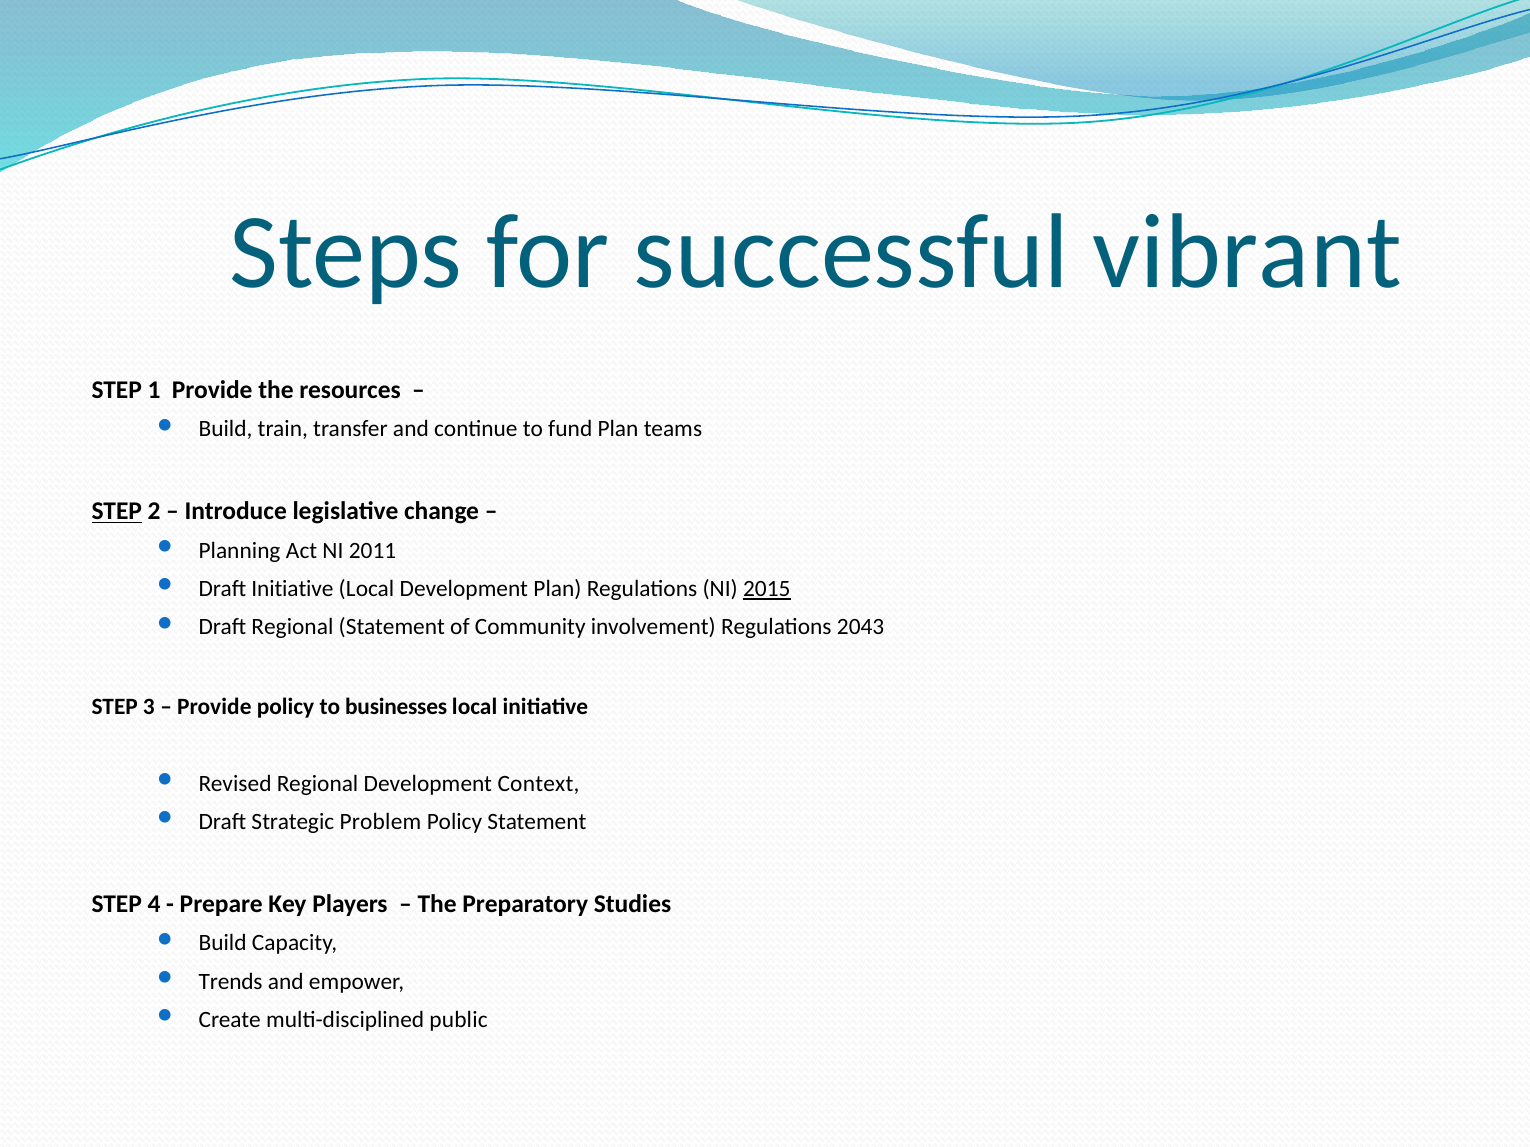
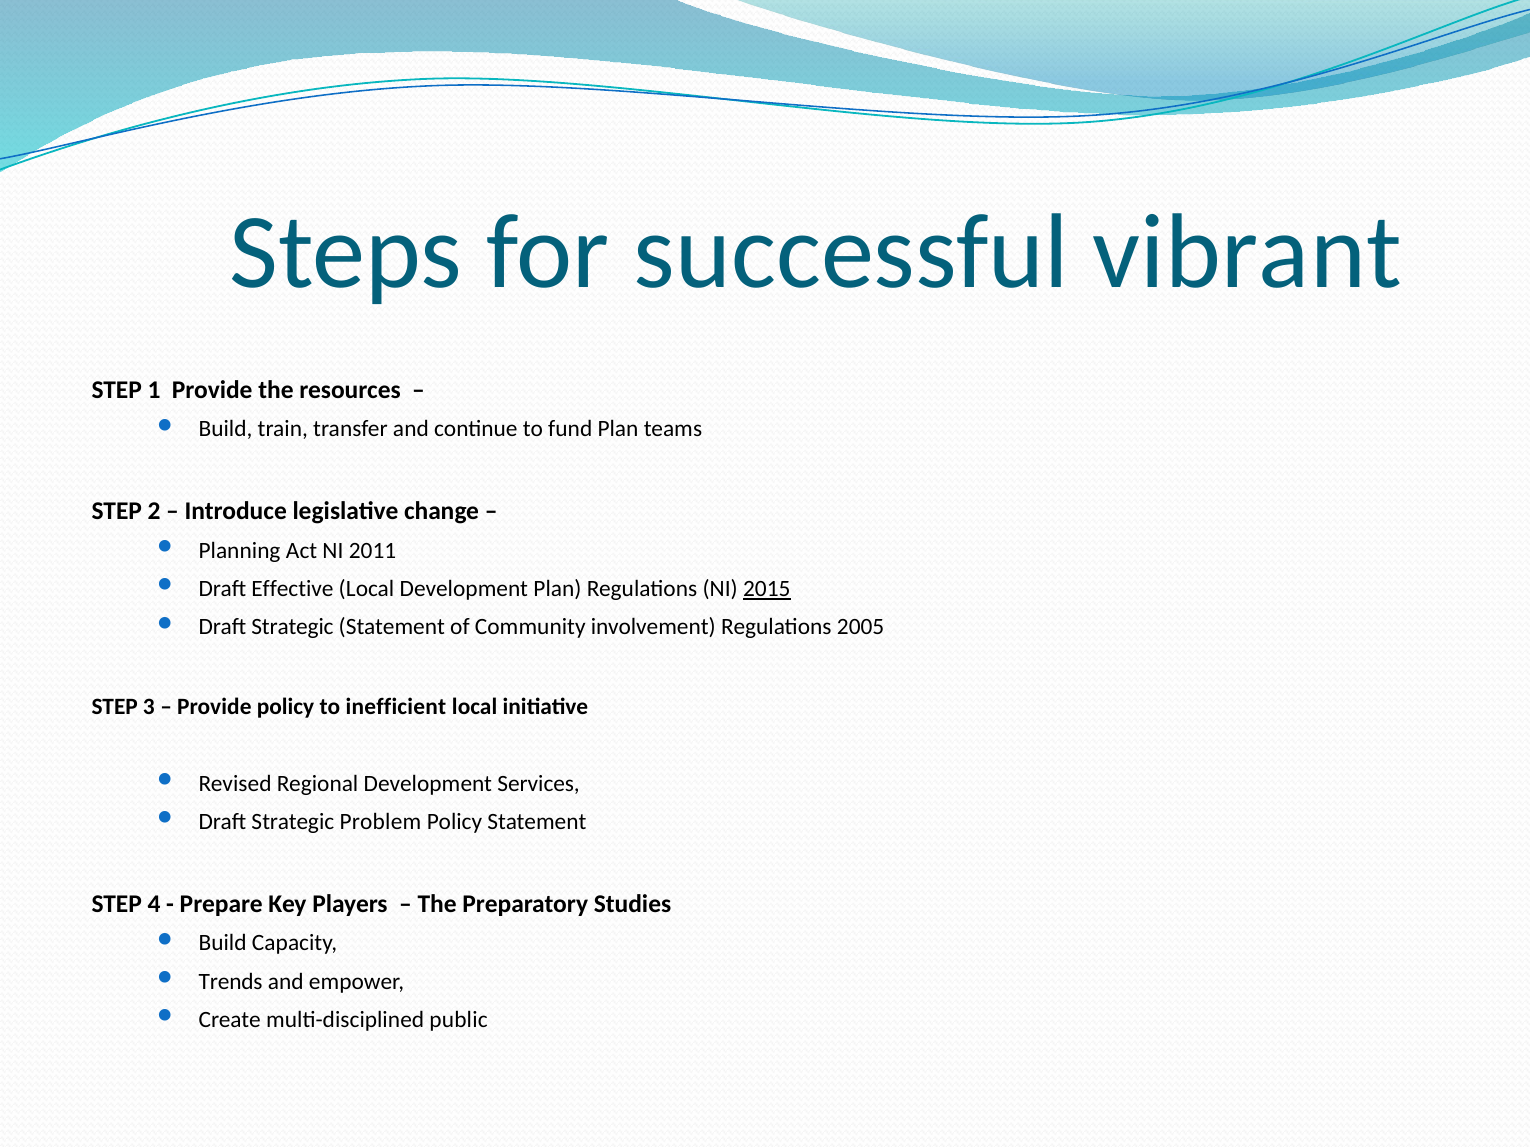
STEP underline: present -> none (117, 512)
Draft Initiative: Initiative -> Effective (292, 589)
Regional: Regional -> Strategic (292, 627)
2043: 2043 -> 2005 (861, 627)
businesses: businesses -> inefficient (396, 707)
Context: Context -> Services (539, 784)
